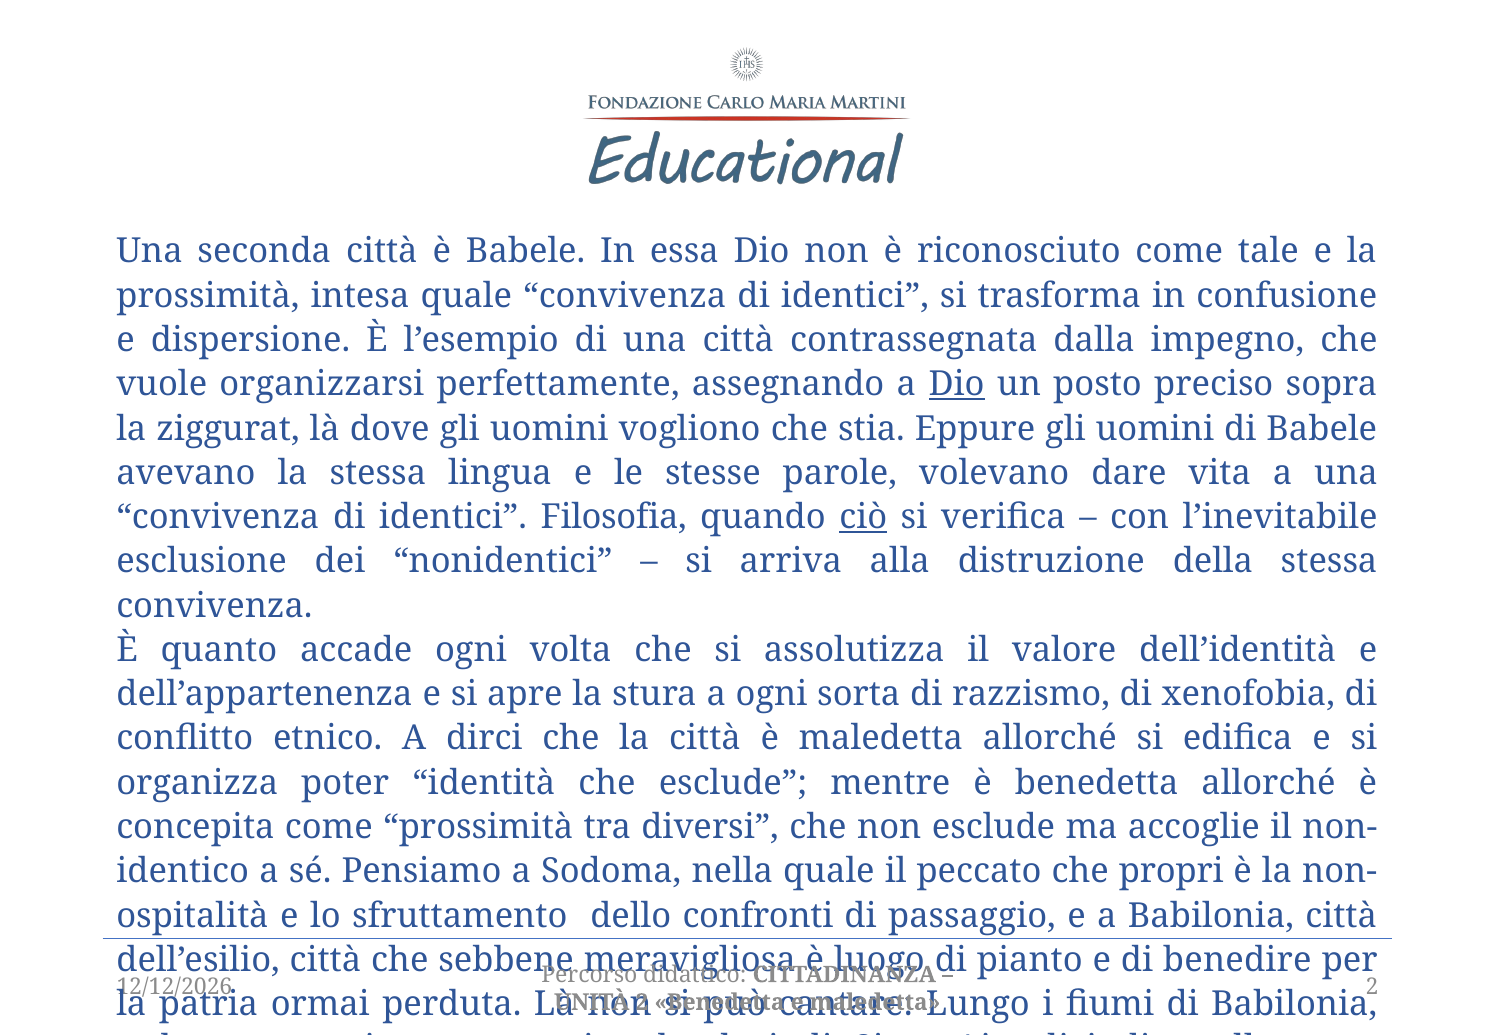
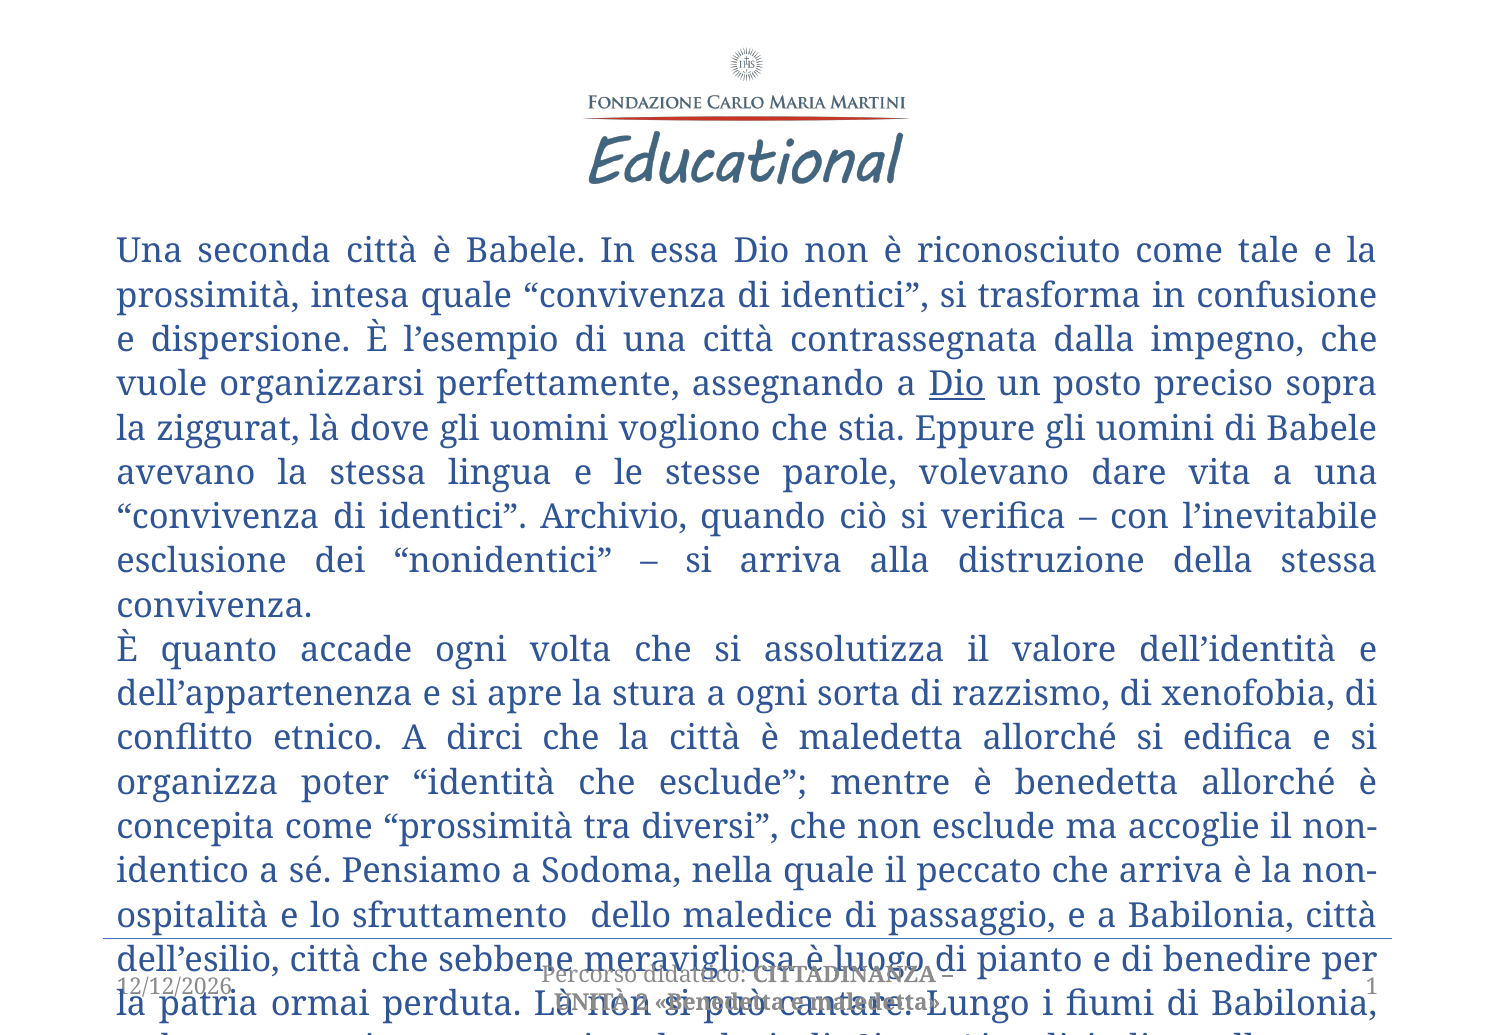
Filosofia: Filosofia -> Archivio (614, 517)
ciò underline: present -> none (863, 517)
che propri: propri -> arriva (1171, 871)
confronti: confronti -> maledice (758, 916)
2: 2 -> 1 (1372, 987)
